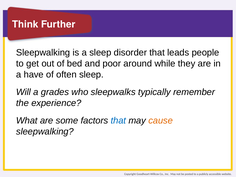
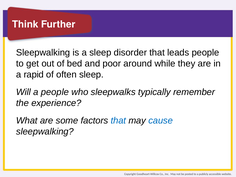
have: have -> rapid (34, 75)
a grades: grades -> people (55, 92)
cause colour: orange -> blue (161, 121)
